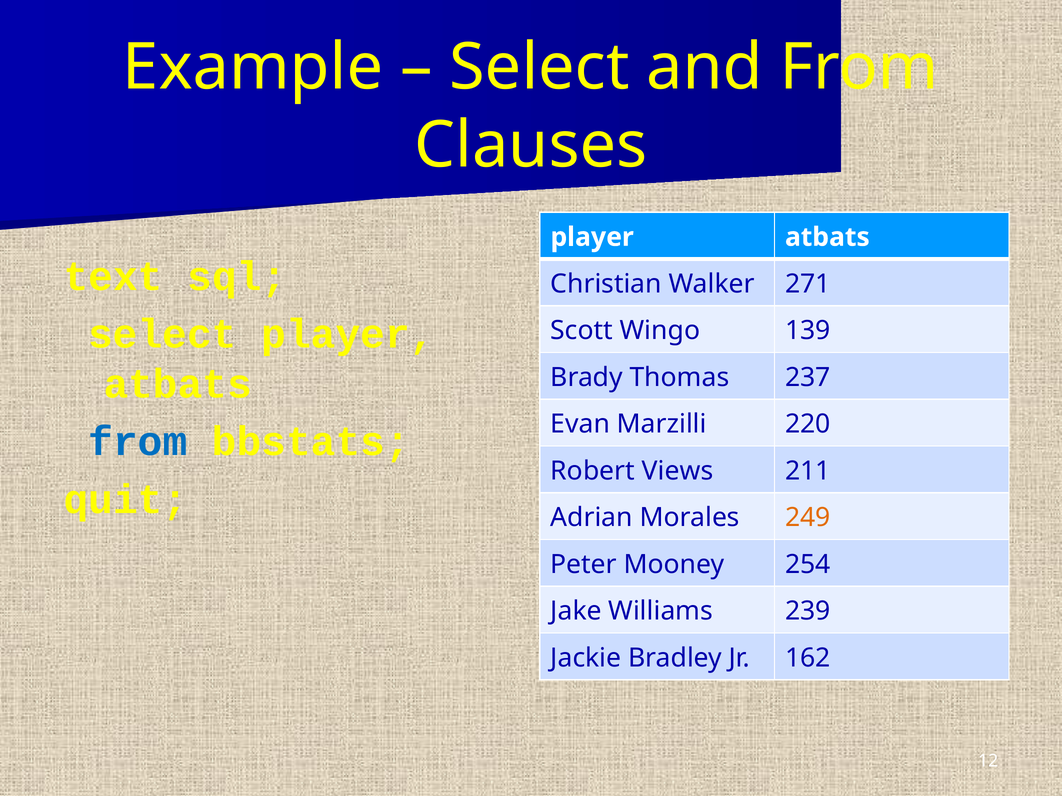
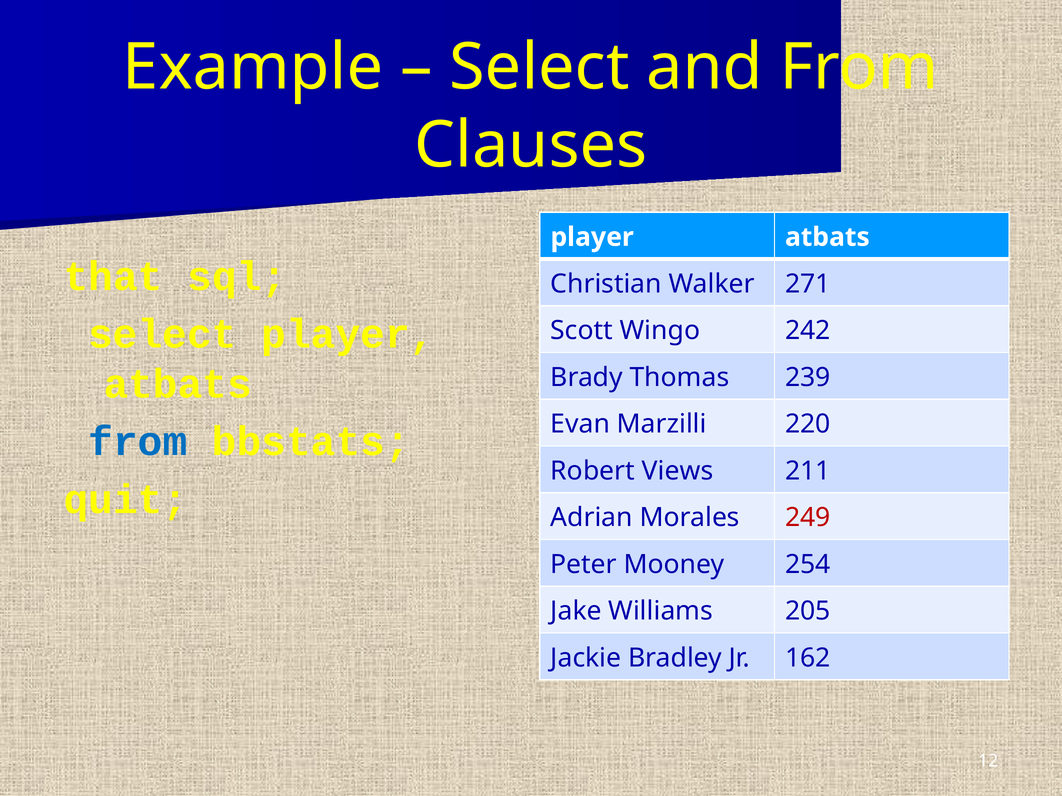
text: text -> that (113, 277)
139: 139 -> 242 (808, 331)
237: 237 -> 239 (808, 378)
249 colour: orange -> red (808, 518)
239: 239 -> 205 (808, 612)
